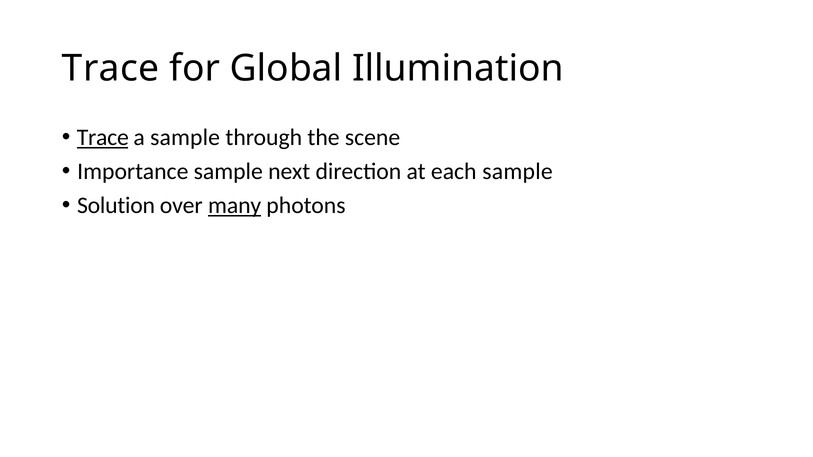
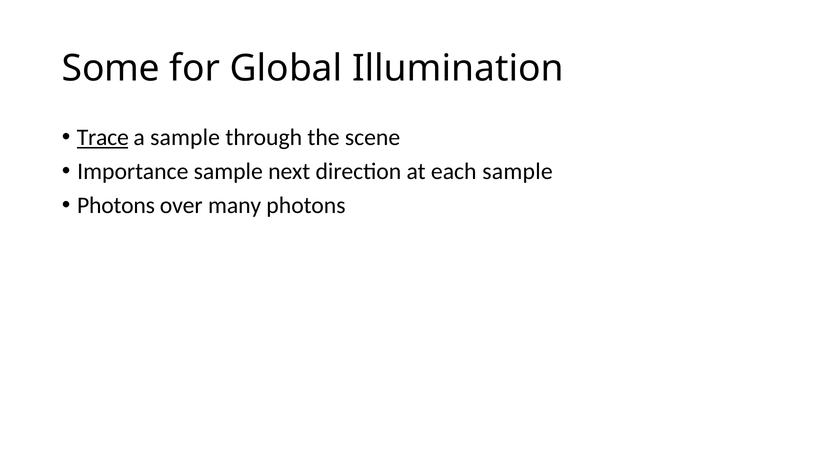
Trace: Trace -> Some (111, 68)
Solution: Solution -> Photons (116, 206)
many underline: present -> none (235, 206)
